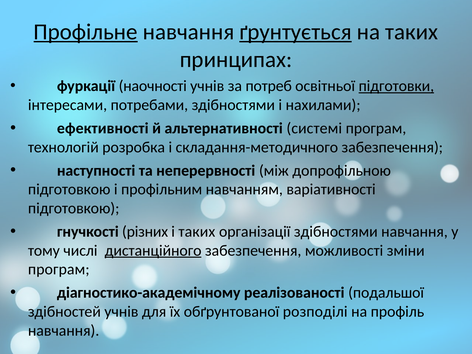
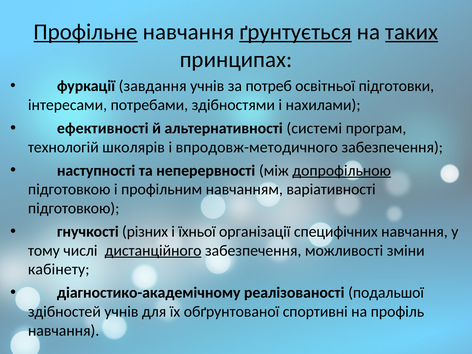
таких underline: none -> present (412, 32)
наочності: наочності -> завдання (153, 86)
підготовки underline: present -> none (396, 86)
розробка: розробка -> школярів (134, 147)
складання-методичного: складання-методичного -> впродовж-методичного (257, 147)
допрофільною underline: none -> present (342, 171)
і таких: таких -> їхньої (197, 232)
організації здібностями: здібностями -> специфічних (336, 232)
програм: програм -> кабінету (59, 269)
розподілі: розподілі -> спортивні (315, 312)
